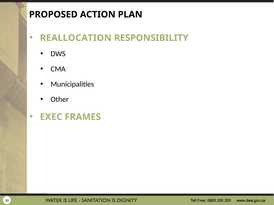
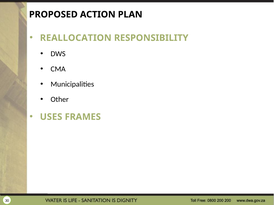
EXEC: EXEC -> USES (51, 117)
